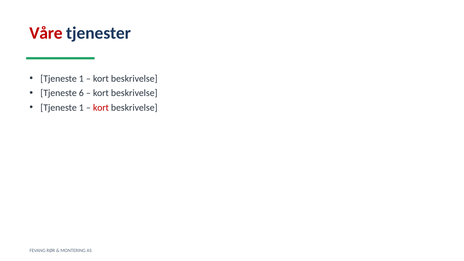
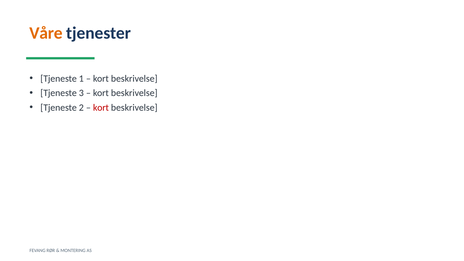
Våre colour: red -> orange (46, 33)
6: 6 -> 3 (81, 93)
1: 1 -> 2 (81, 108)
